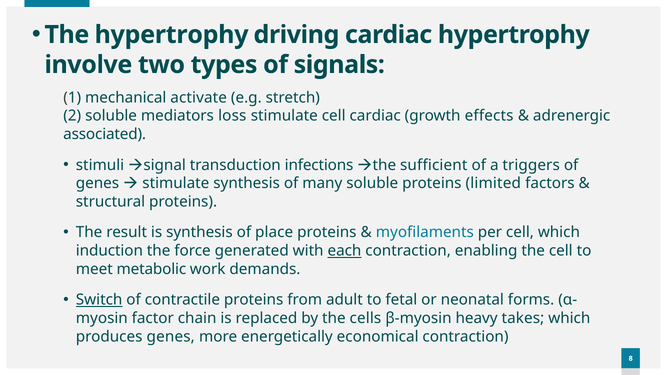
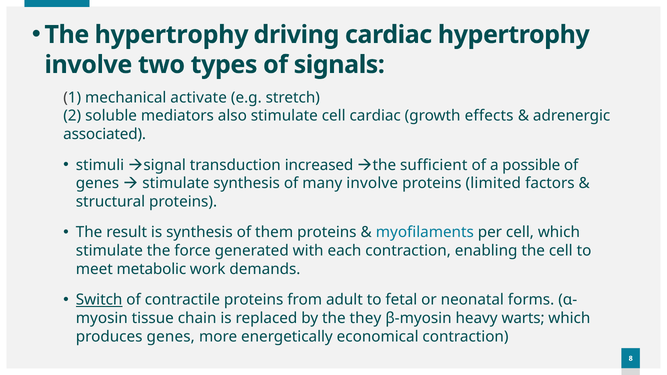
loss: loss -> also (232, 116)
infections: infections -> increased (319, 165)
triggers: triggers -> possible (531, 165)
many soluble: soluble -> involve (372, 183)
place: place -> them (274, 233)
induction: induction -> stimulate (109, 251)
each underline: present -> none (344, 251)
factor: factor -> tissue (153, 318)
cells: cells -> they (365, 318)
takes: takes -> warts (523, 318)
